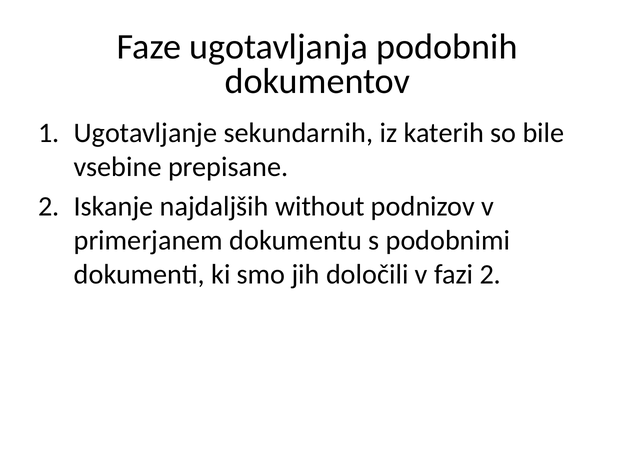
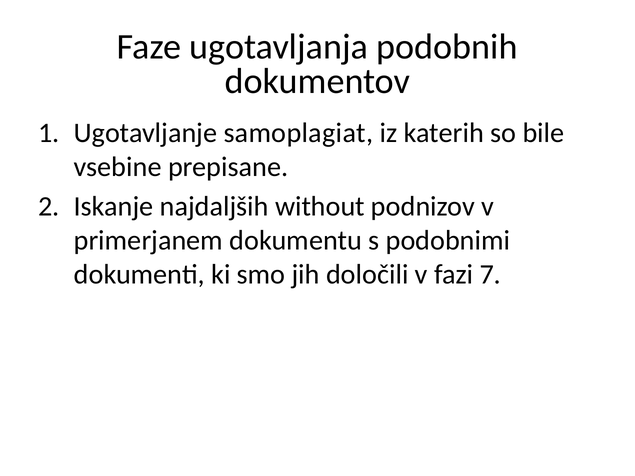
sekundarnih: sekundarnih -> samoplagiat (298, 133)
fazi 2: 2 -> 7 (490, 274)
